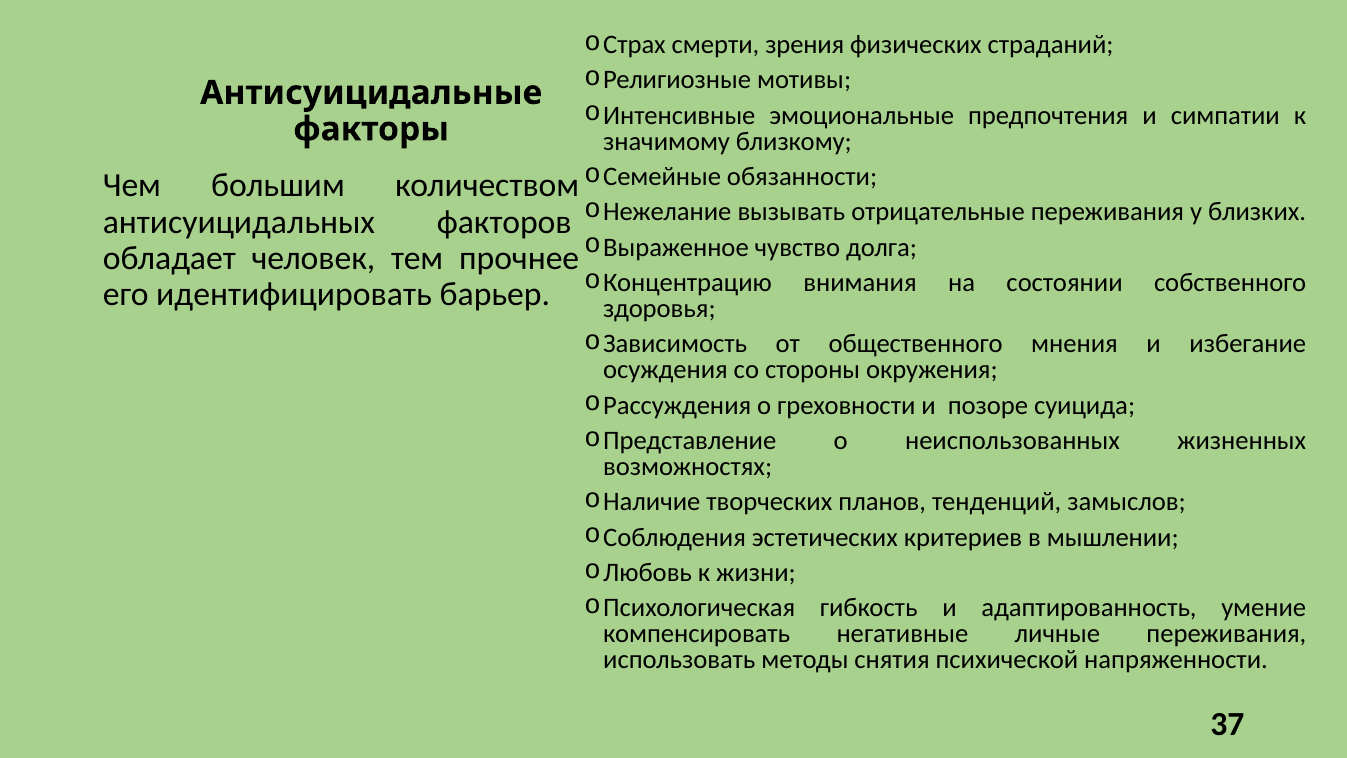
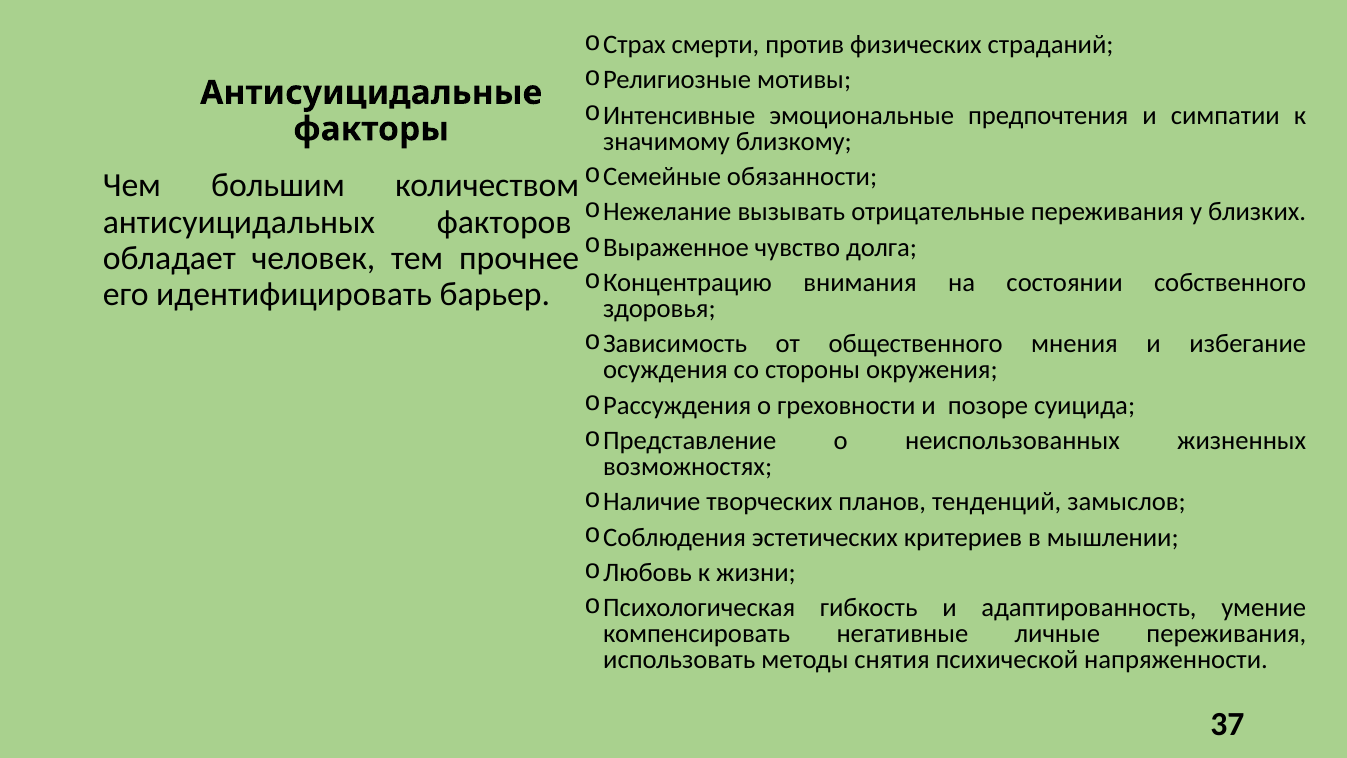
зрения: зрения -> против (805, 45)
